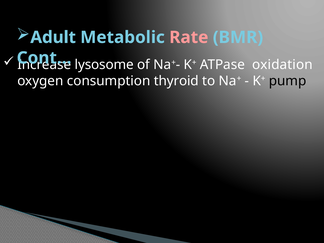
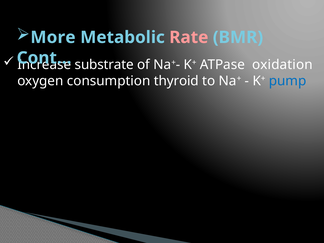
Adult: Adult -> More (53, 37)
lysosome: lysosome -> substrate (104, 65)
pump colour: black -> blue (288, 81)
